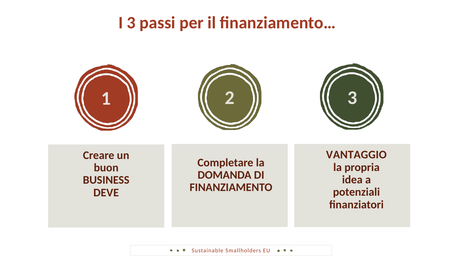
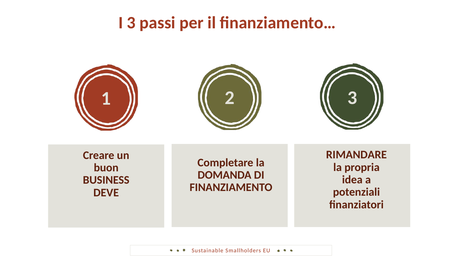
VANTAGGIO: VANTAGGIO -> RIMANDARE (356, 155)
